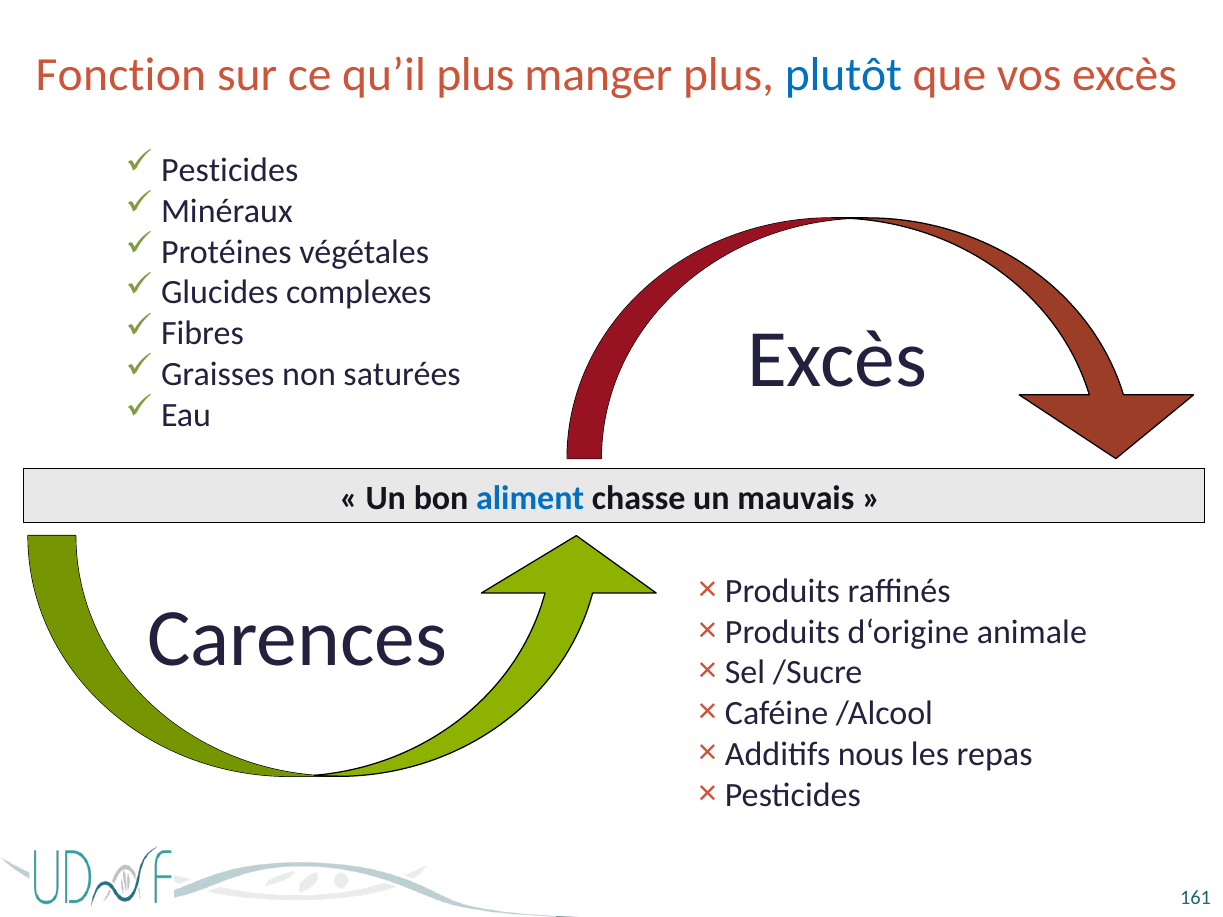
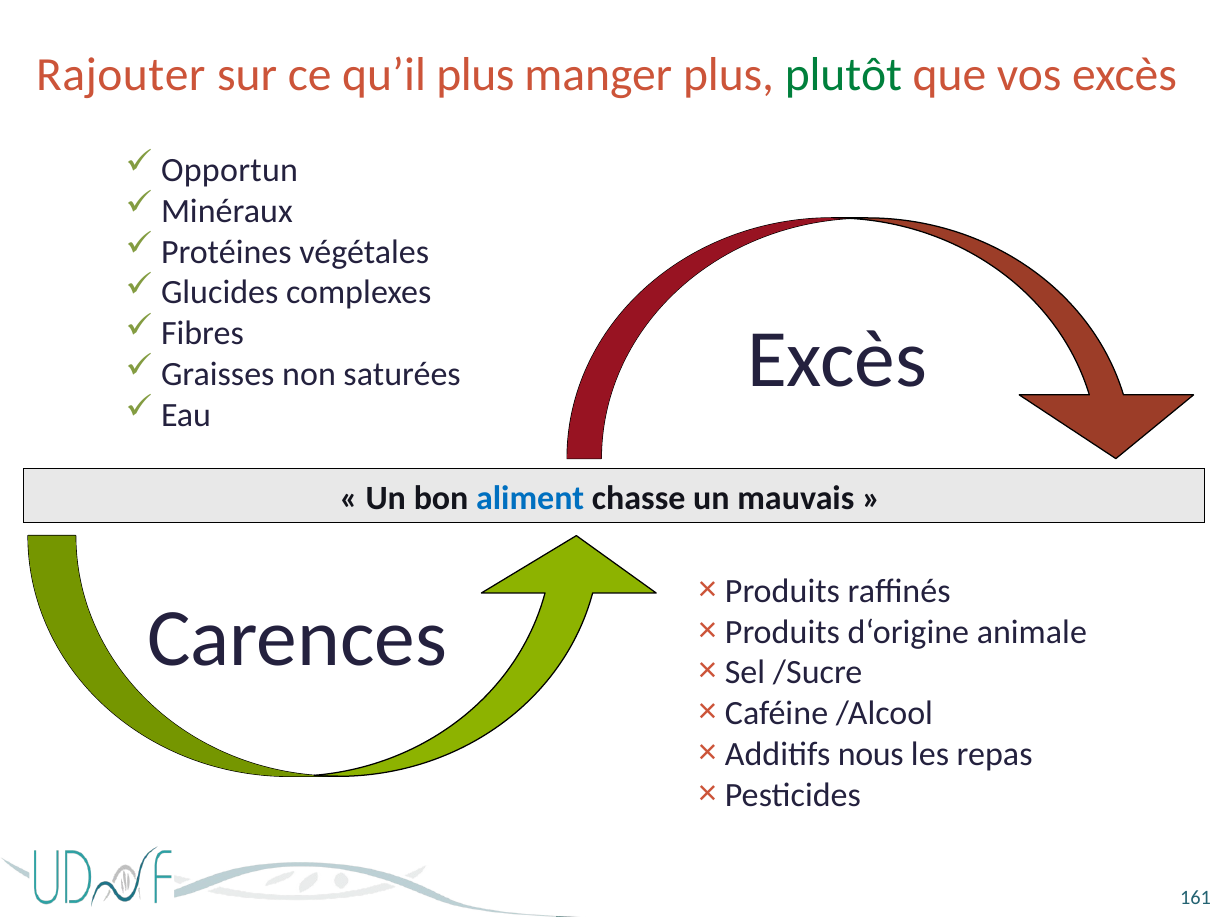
Fonction: Fonction -> Rajouter (121, 74)
plutôt colour: blue -> green (843, 74)
Pesticides: Pesticides -> Opportun (230, 170)
